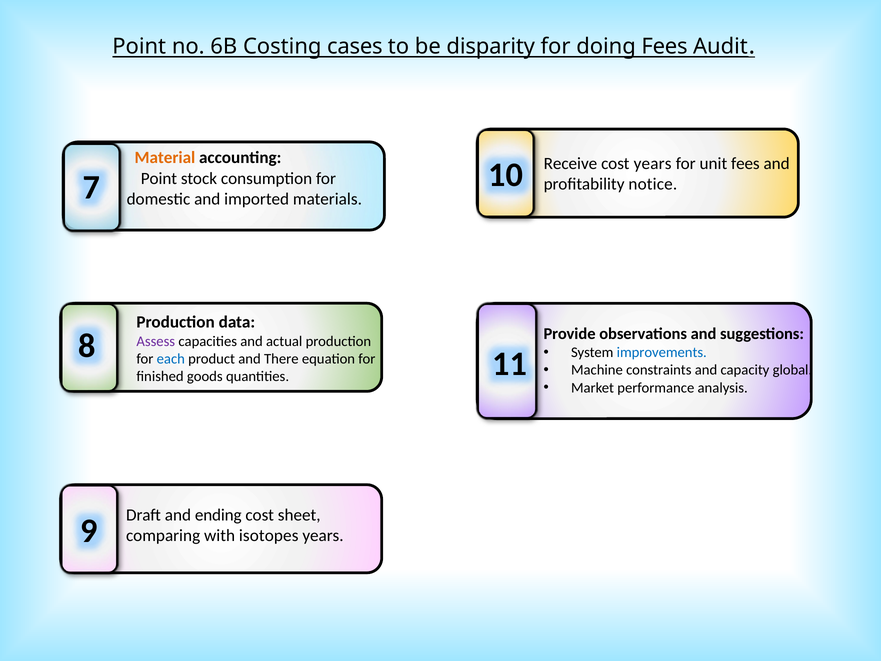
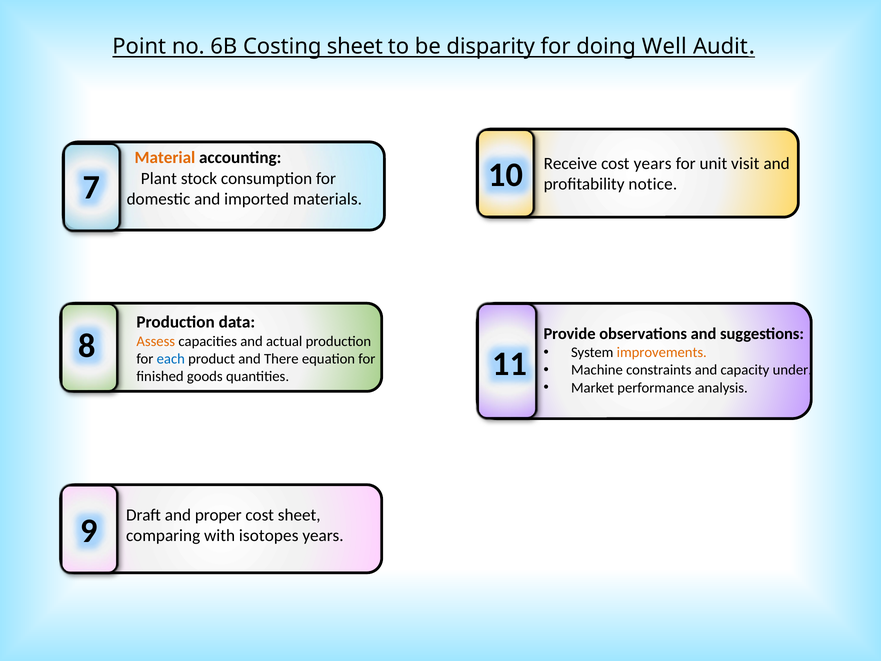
Costing cases: cases -> sheet (355, 47)
doing Fees: Fees -> Well (664, 47)
unit fees: fees -> visit (745, 163)
Point: Point -> Plant (159, 178)
Assess colour: purple -> orange (156, 341)
improvements colour: blue -> orange (662, 352)
global: global -> under (792, 370)
ending: ending -> proper (218, 515)
